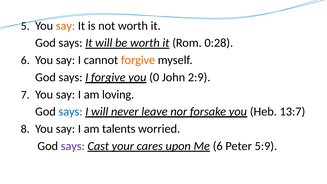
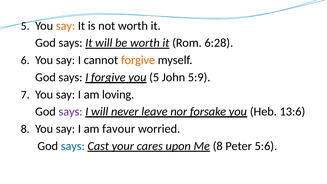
0:28: 0:28 -> 6:28 (219, 43)
0: 0 -> 5 (154, 77)
2:9: 2:9 -> 5:9 (199, 77)
says colour: blue -> purple (71, 112)
13:7: 13:7 -> 13:6 (292, 112)
talents: talents -> favour (119, 129)
says colour: purple -> blue (73, 146)
6: 6 -> 8 (218, 146)
5:9: 5:9 -> 5:6 (266, 146)
